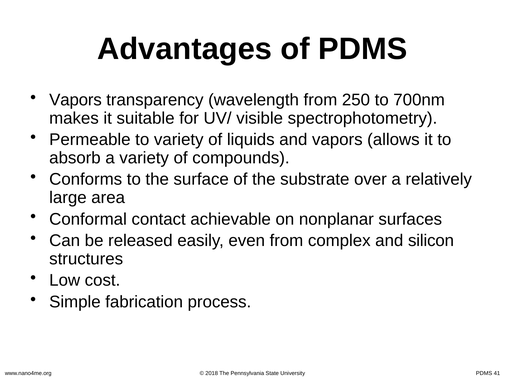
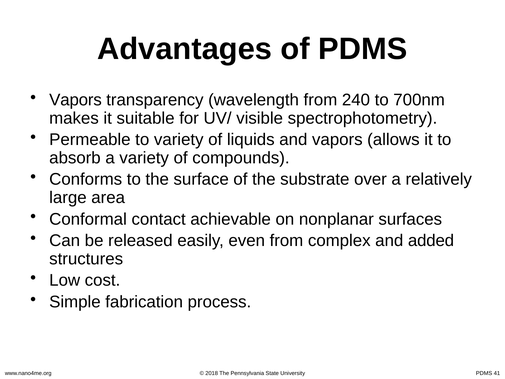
250: 250 -> 240 (356, 100)
silicon: silicon -> added (431, 241)
